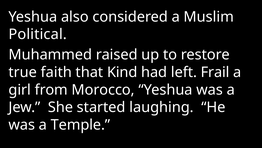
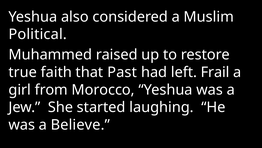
Kind: Kind -> Past (122, 72)
Temple: Temple -> Believe (80, 124)
